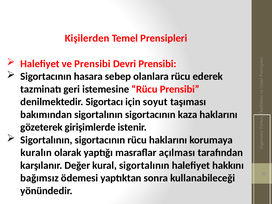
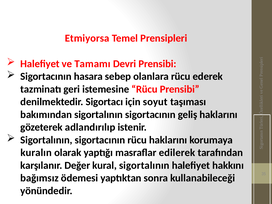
Kişilerden: Kişilerden -> Etmiyorsa (87, 38)
ve Prensibi: Prensibi -> Tamamı (92, 64)
kaza: kaza -> geliş (188, 115)
girişimlerde: girişimlerde -> adlandırılıp (90, 127)
açılması: açılması -> edilerek (177, 153)
